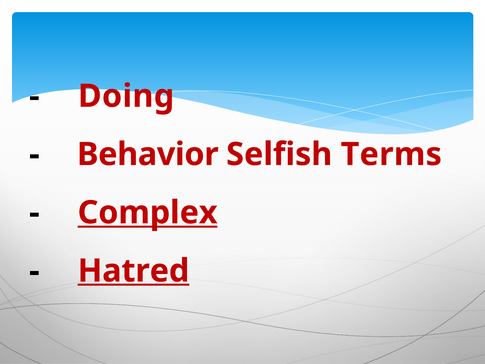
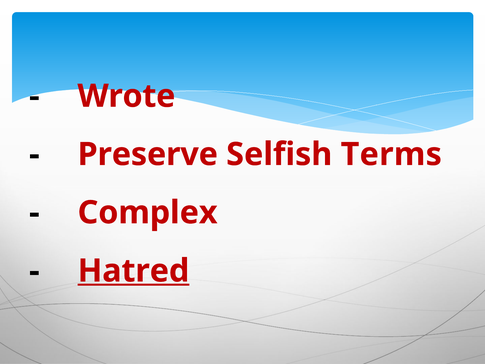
Doing: Doing -> Wrote (126, 96)
Behavior: Behavior -> Preserve (148, 154)
Complex underline: present -> none (148, 212)
